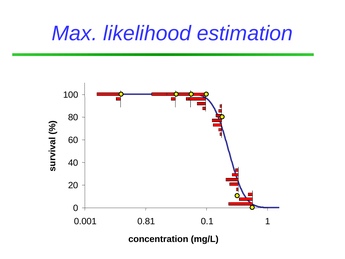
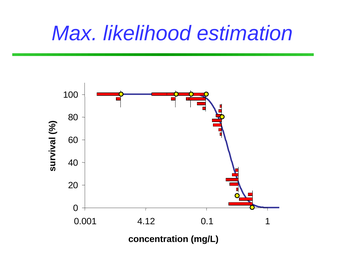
0.81: 0.81 -> 4.12 (146, 221)
